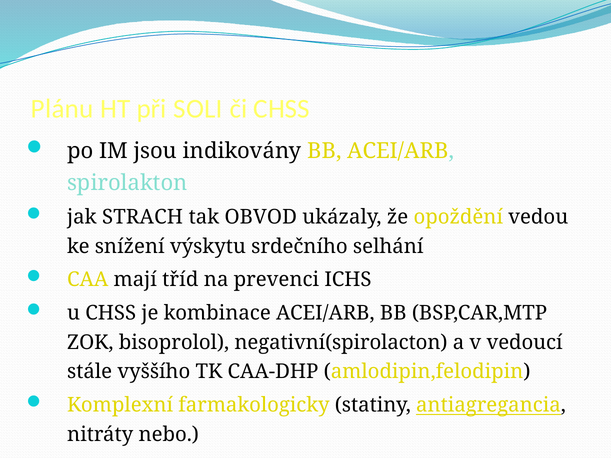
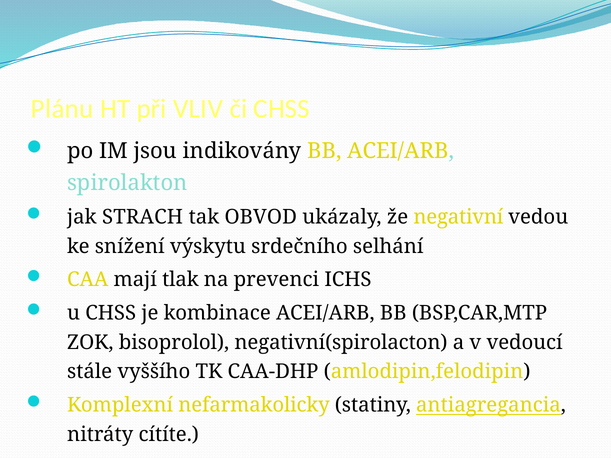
SOLI: SOLI -> VLIV (198, 109)
opoždění: opoždění -> negativní (458, 217)
tříd: tříd -> tlak (180, 280)
farmakologicky: farmakologicky -> nefarmakolicky (254, 405)
nebo: nebo -> cítíte (169, 435)
